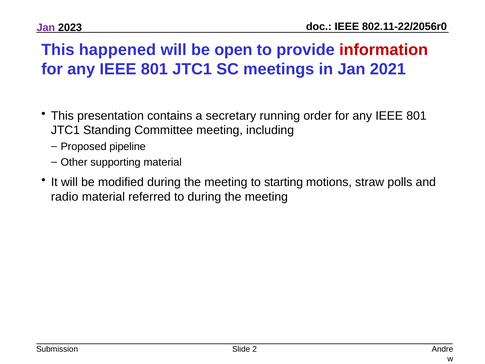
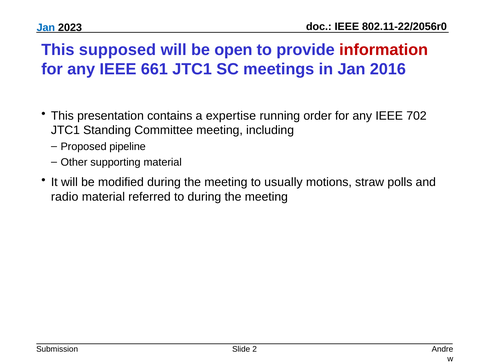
Jan colour: purple -> blue (46, 28)
happened: happened -> supposed (117, 50)
801: 801 -> 661 (154, 69)
2021: 2021 -> 2016 (388, 69)
secretary: secretary -> expertise (231, 116)
801: 801 -> 702 (416, 116)
starting: starting -> usually (283, 182)
